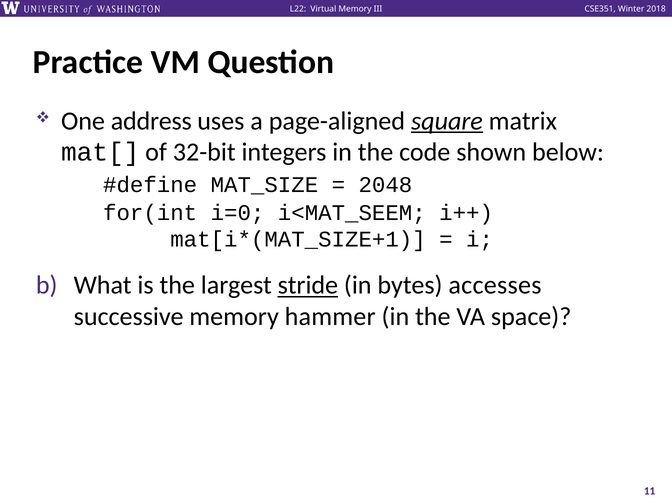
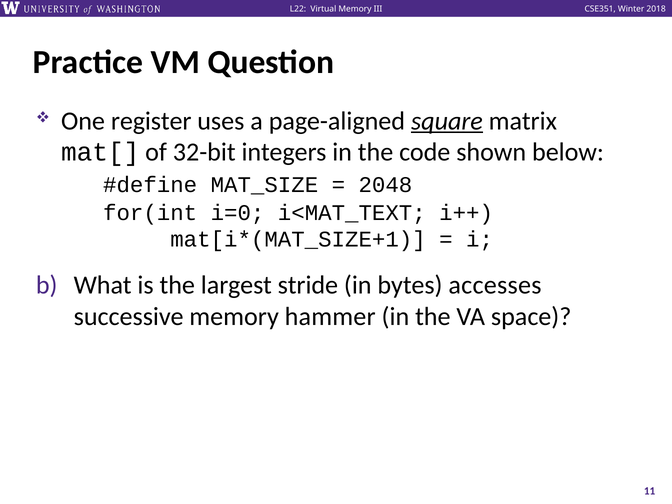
address: address -> register (151, 121)
i<MAT_SEEM: i<MAT_SEEM -> i<MAT_TEXT (352, 213)
stride underline: present -> none (308, 285)
